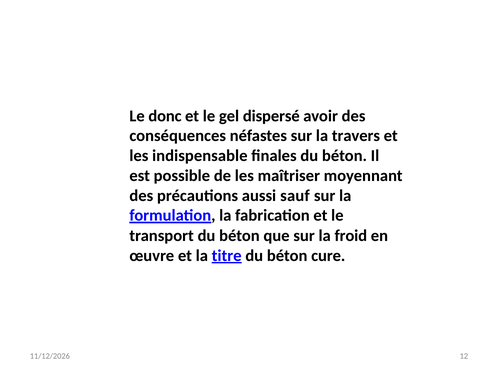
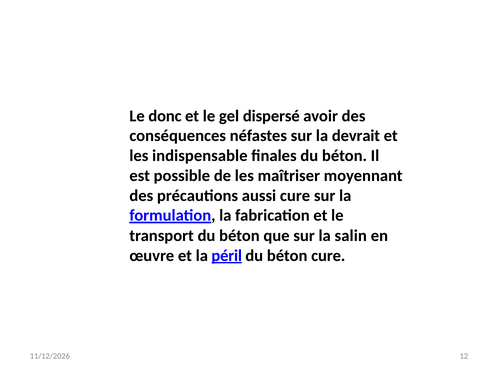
travers: travers -> devrait (356, 136)
aussi sauf: sauf -> cure (295, 196)
froid: froid -> salin (351, 236)
titre: titre -> péril (227, 256)
